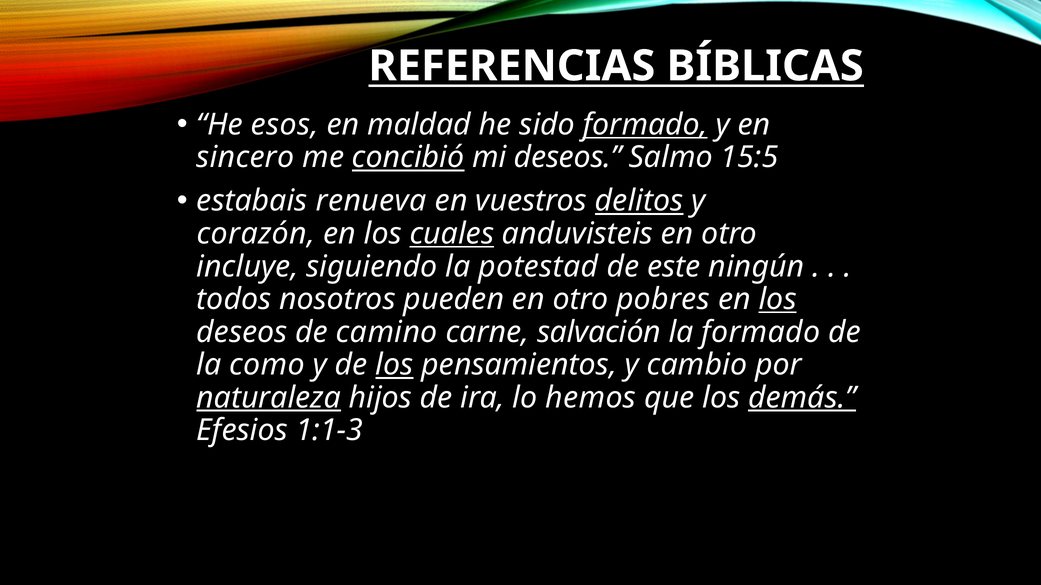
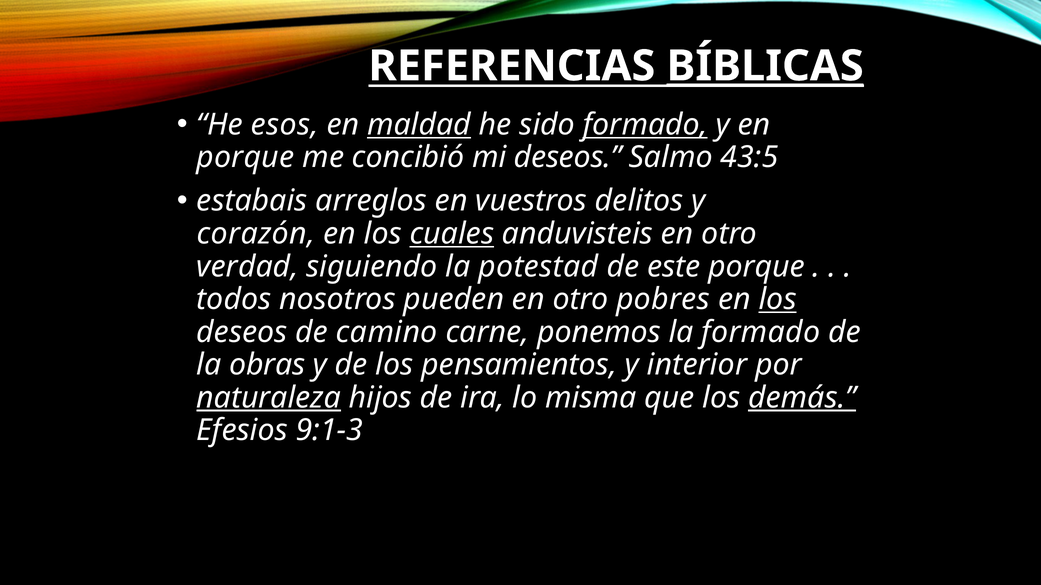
BÍBLICAS underline: none -> present (765, 66)
maldad underline: none -> present (419, 125)
sincero: sincero -> porque (245, 158)
concibió underline: present -> none (408, 158)
15:5: 15:5 -> 43:5 (749, 158)
renueva: renueva -> arreglos (371, 201)
delitos underline: present -> none (639, 201)
incluye: incluye -> verdad (247, 267)
este ningún: ningún -> porque (757, 267)
salvación: salvación -> ponemos (599, 332)
como: como -> obras (267, 365)
los underline: present -> none (394, 365)
cambio: cambio -> interior (697, 365)
hemos: hemos -> misma (591, 398)
1:1-3: 1:1-3 -> 9:1-3 (329, 431)
